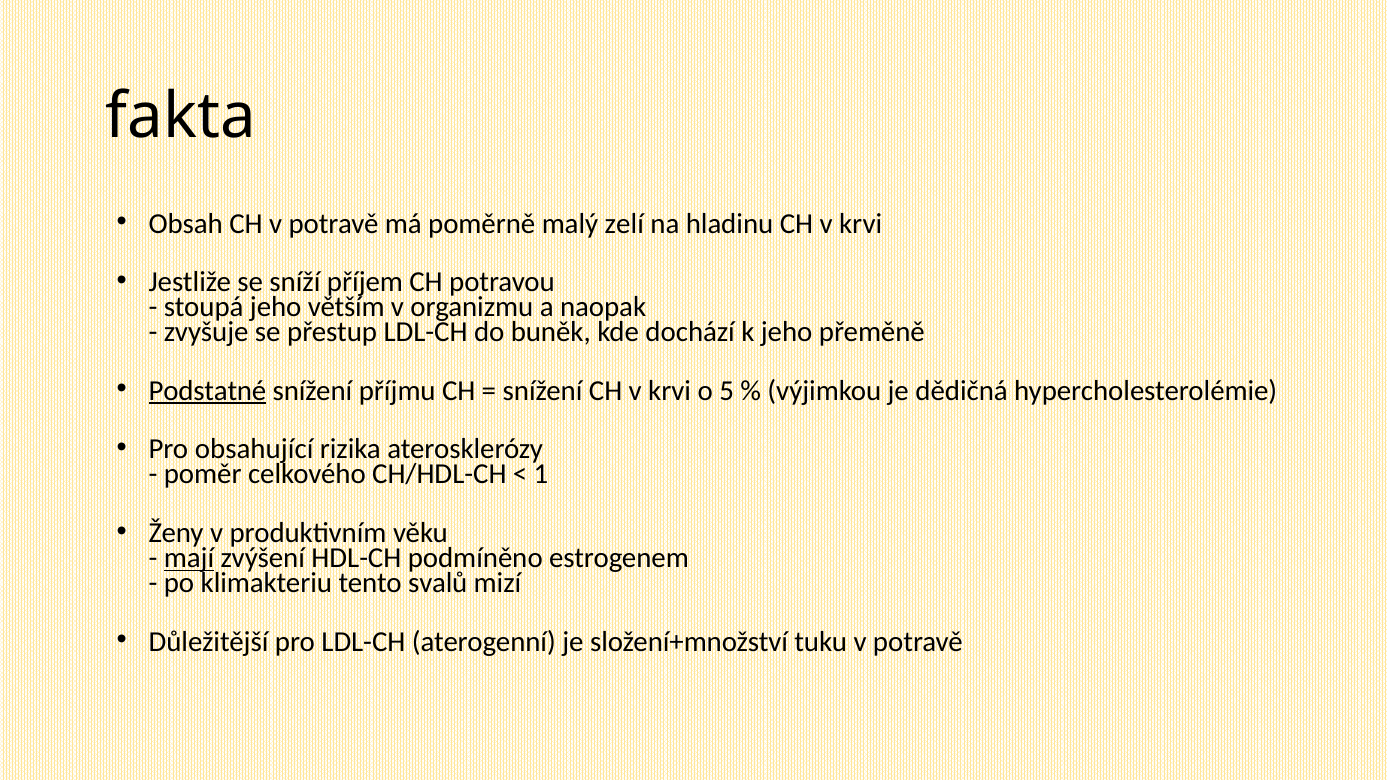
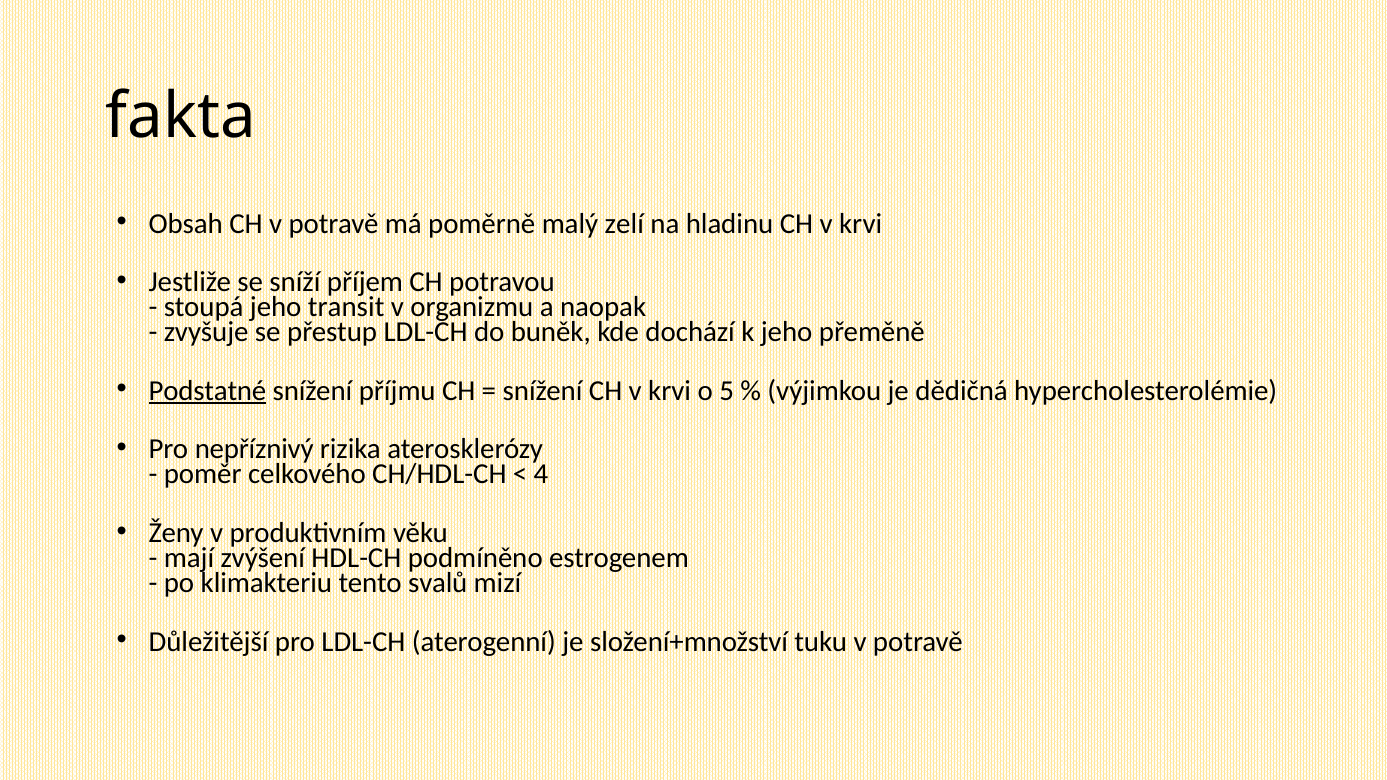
větším: větším -> transit (346, 307)
obsahující: obsahující -> nepříznivý (254, 449)
1: 1 -> 4 (541, 475)
mají underline: present -> none (189, 558)
